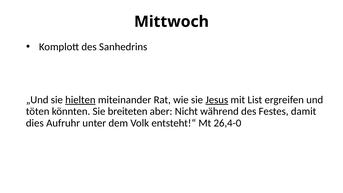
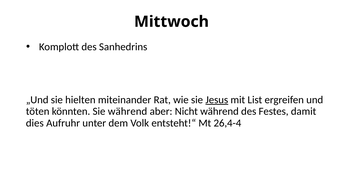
hielten underline: present -> none (80, 100)
Sie breiteten: breiteten -> während (127, 111)
26,4-0: 26,4-0 -> 26,4-4 (227, 123)
